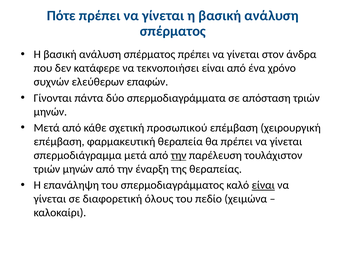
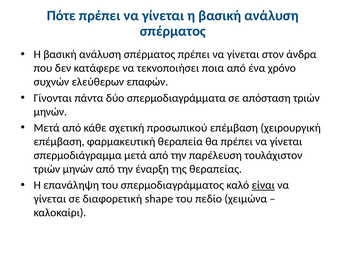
τεκνοποιήσει είναι: είναι -> ποια (213, 68)
την underline: present -> none (179, 156)
όλους: όλους -> shape (159, 199)
